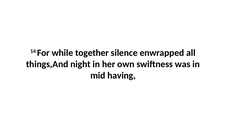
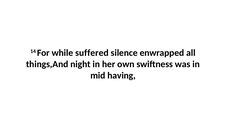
together: together -> suffered (92, 53)
